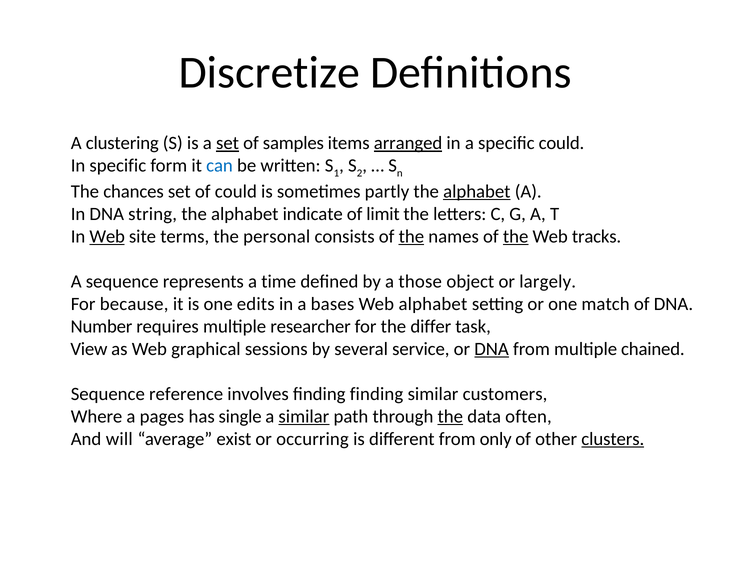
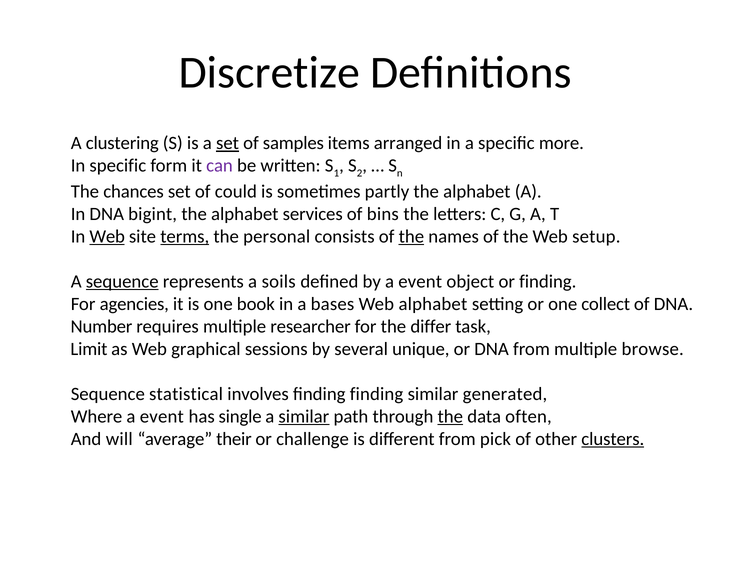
arranged underline: present -> none (408, 143)
specific could: could -> more (561, 143)
can colour: blue -> purple (219, 166)
alphabet underline: present -> none (477, 191)
string: string -> bigint (153, 214)
indicate: indicate -> services (313, 214)
limit: limit -> bins (383, 214)
terms underline: none -> present (185, 236)
the underline: present -> none (516, 236)
tracks: tracks -> setup (596, 236)
sequence underline: none -> present (122, 282)
time: time -> soils (279, 282)
by a those: those -> event (420, 282)
or largely: largely -> finding (548, 282)
because: because -> agencies (134, 304)
edits: edits -> book (256, 304)
match: match -> collect (606, 304)
View: View -> Limit (89, 349)
service: service -> unique (421, 349)
DNA underline: present -> none (492, 349)
chained: chained -> browse (653, 349)
reference: reference -> statistical (186, 394)
customers: customers -> generated (505, 394)
Where a pages: pages -> event (162, 417)
exist: exist -> their (234, 439)
occurring: occurring -> challenge (313, 439)
only: only -> pick (495, 439)
